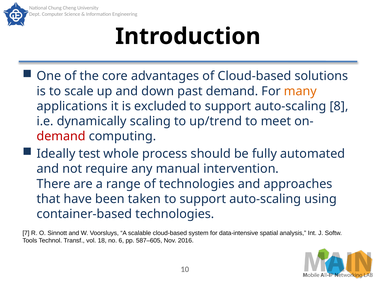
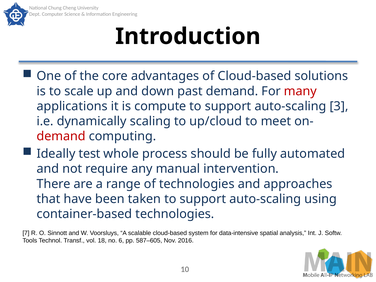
many colour: orange -> red (300, 91)
excluded: excluded -> compute (160, 106)
8: 8 -> 3 (339, 106)
up/trend: up/trend -> up/cloud (216, 121)
